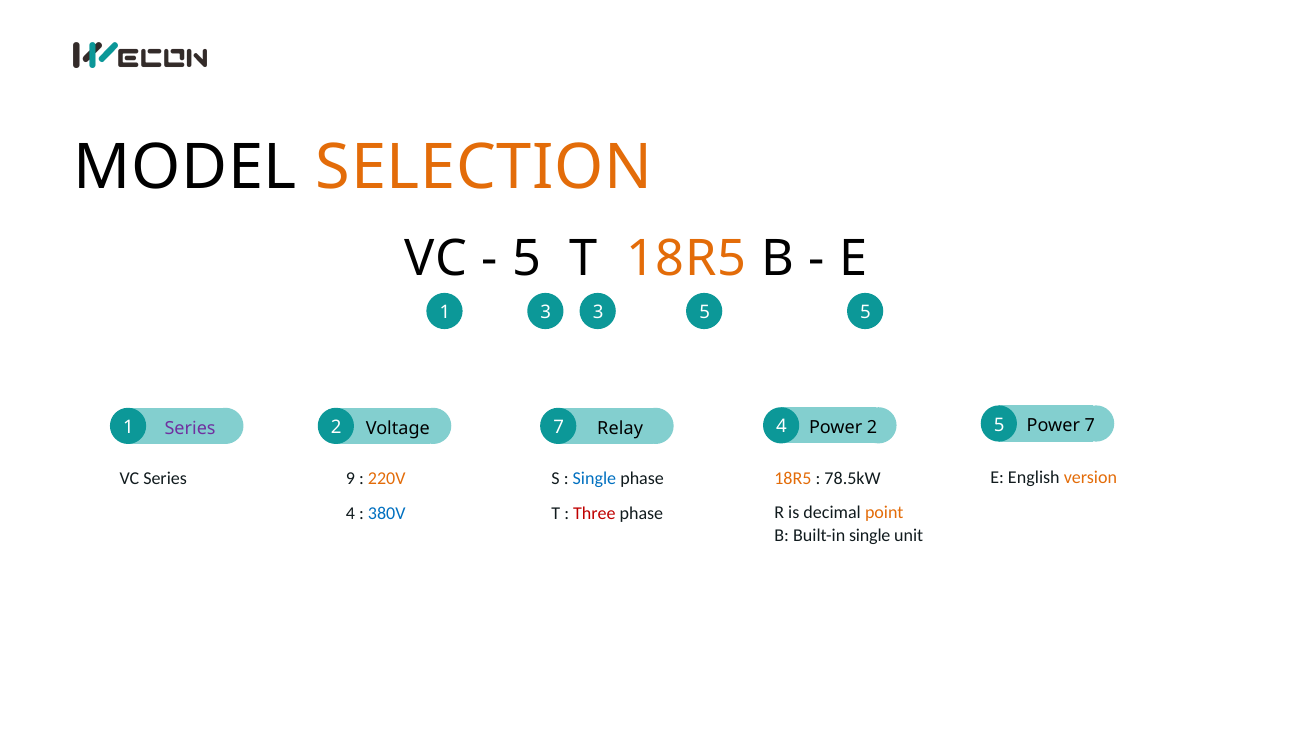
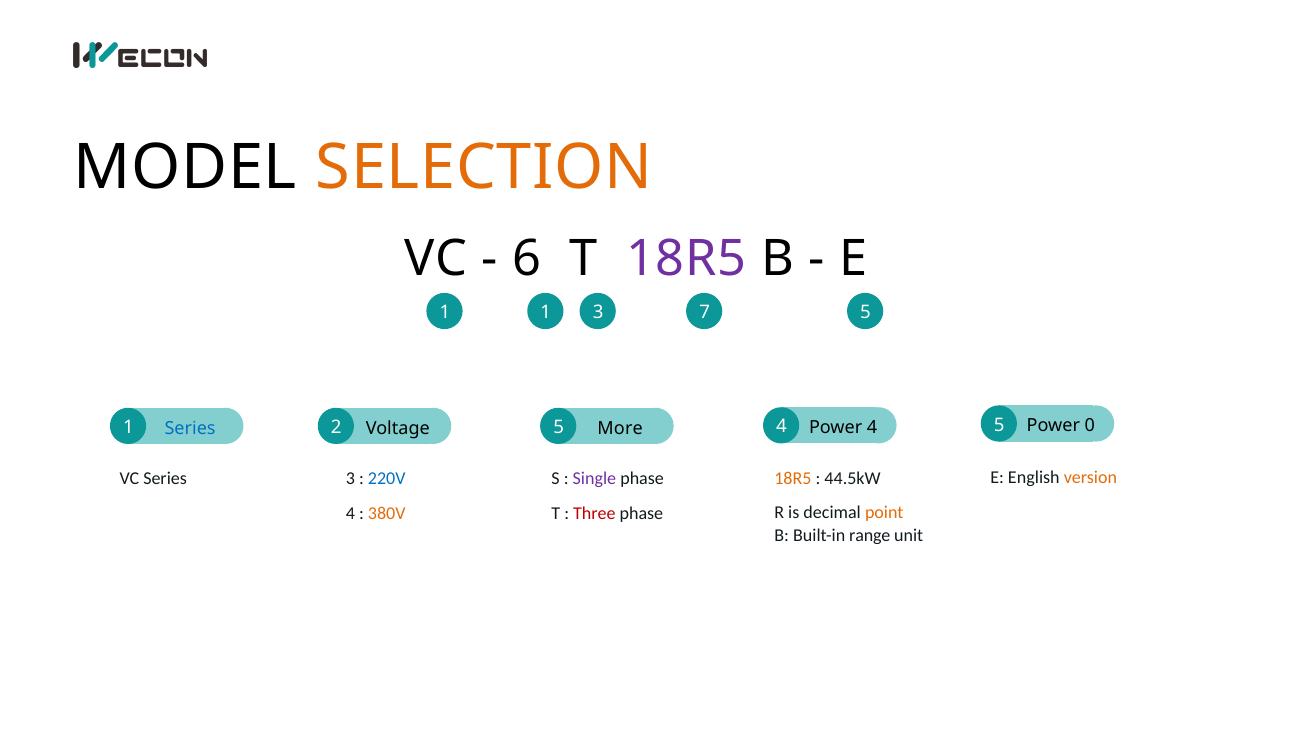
5: 5 -> 6 (527, 259)
18R5 colour: orange -> purple (686, 259)
1 3: 3 -> 1 (546, 312)
3 5: 5 -> 7 (705, 312)
Power 7: 7 -> 0 (1090, 426)
2 7: 7 -> 5 (559, 427)
Series colour: purple -> blue (190, 428)
Relay: Relay -> More (620, 428)
Power 2: 2 -> 4 (872, 428)
Series 9: 9 -> 3 (350, 479)
220V colour: orange -> blue (387, 479)
Single colour: blue -> purple (594, 479)
78.5kW: 78.5kW -> 44.5kW (853, 478)
380V colour: blue -> orange (387, 513)
Built-in single: single -> range (870, 536)
